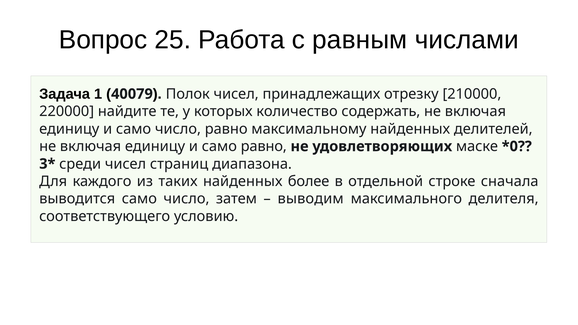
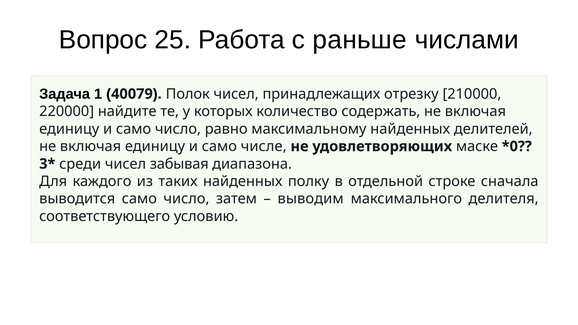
равным: равным -> раньше (360, 40)
само равно: равно -> числе (264, 146)
страниц: страниц -> забывая (179, 164)
более: более -> полку (309, 181)
